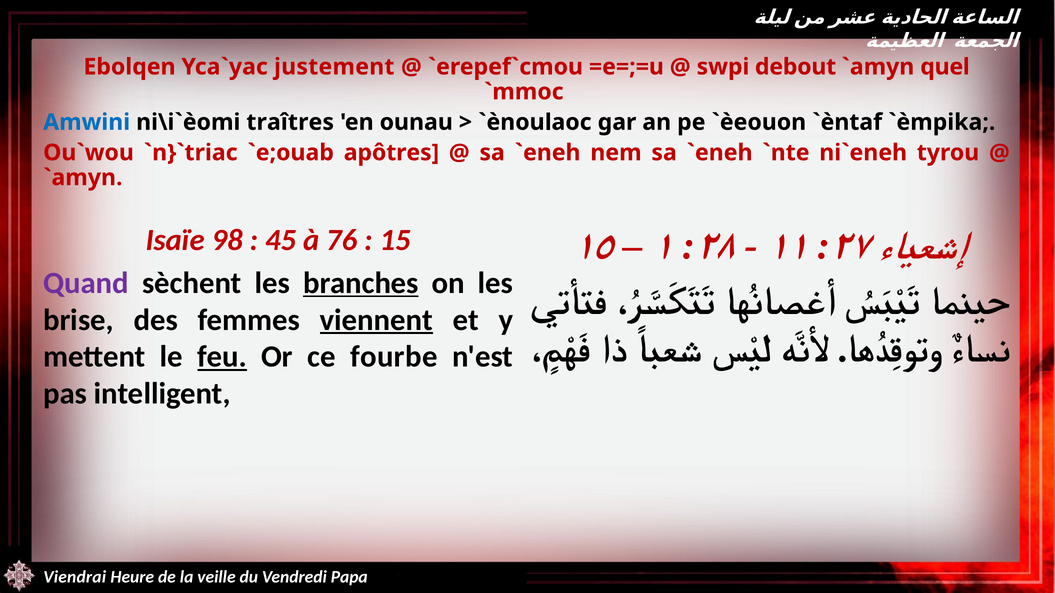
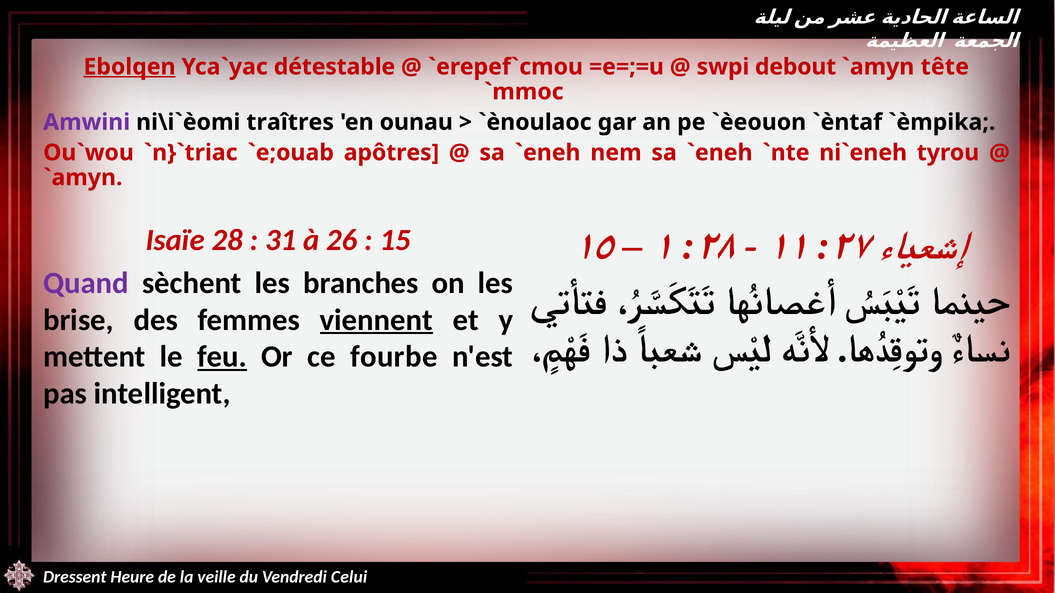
Ebolqen underline: none -> present (129, 67)
justement: justement -> détestable (334, 67)
quel: quel -> tête (945, 67)
Amwini colour: blue -> purple (87, 122)
98: 98 -> 28 (227, 240)
45: 45 -> 31 (281, 240)
76: 76 -> 26 (342, 240)
branches underline: present -> none (361, 283)
Viendrai: Viendrai -> Dressent (75, 577)
Papa: Papa -> Celui (349, 577)
